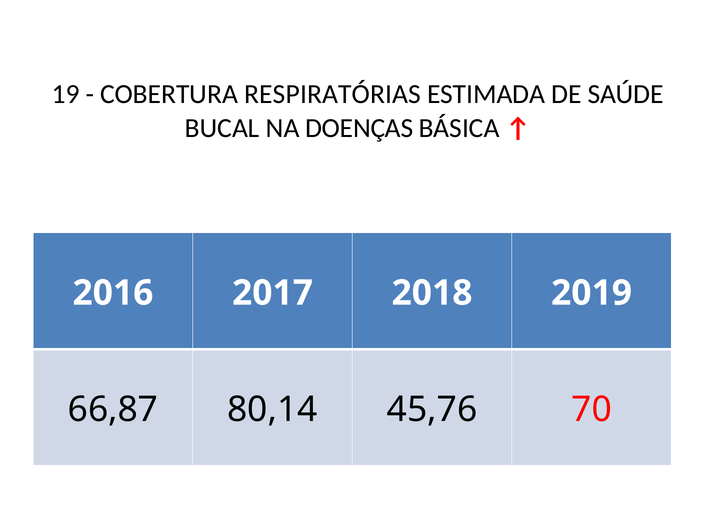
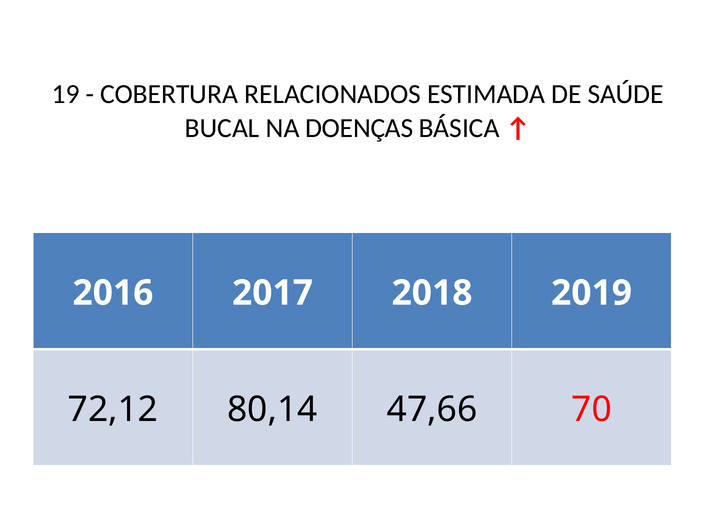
RESPIRATÓRIAS: RESPIRATÓRIAS -> RELACIONADOS (333, 94)
66,87: 66,87 -> 72,12 (113, 409)
45,76: 45,76 -> 47,66 (432, 409)
